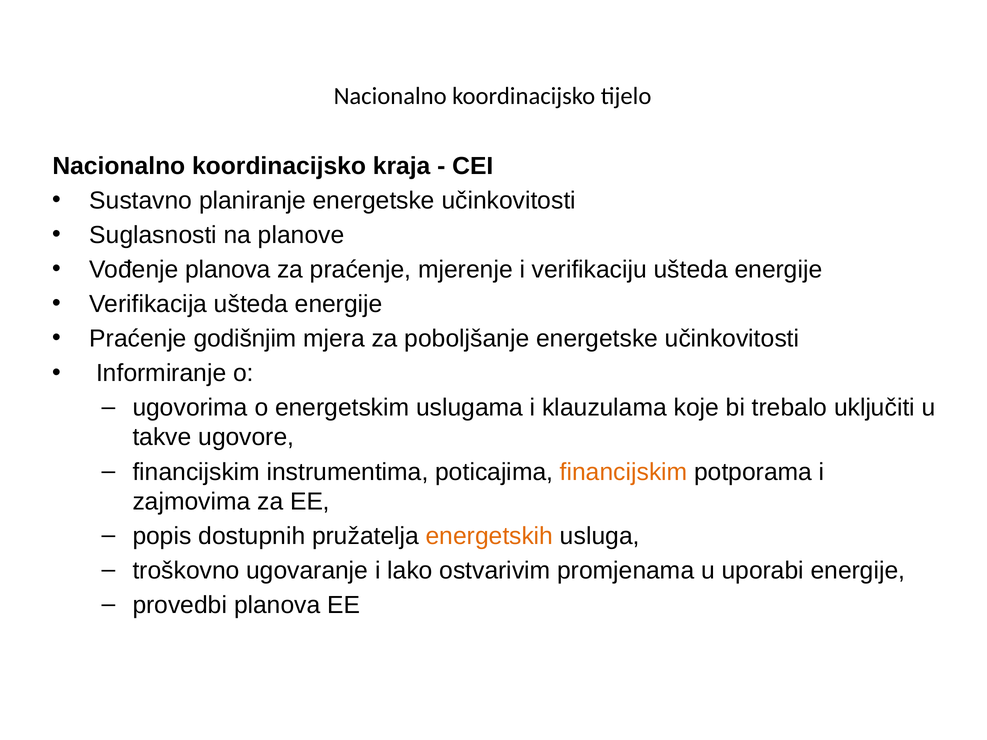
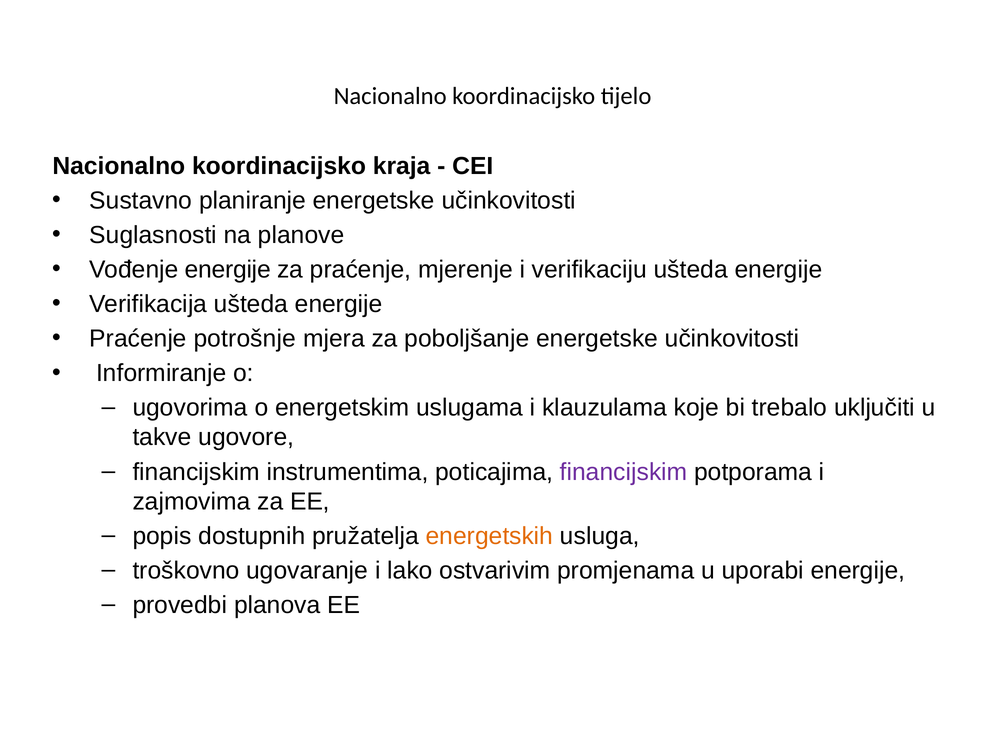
Vođenje planova: planova -> energije (228, 270)
godišnjim: godišnjim -> potrošnje (245, 339)
financijskim colour: orange -> purple (624, 472)
